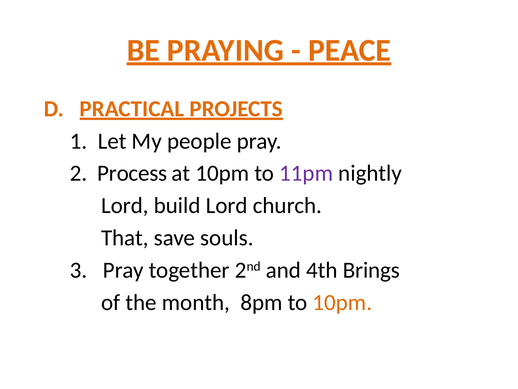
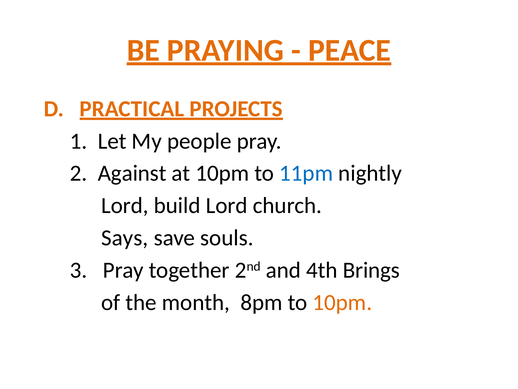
Process: Process -> Against (132, 173)
11pm colour: purple -> blue (306, 173)
That: That -> Says (125, 238)
